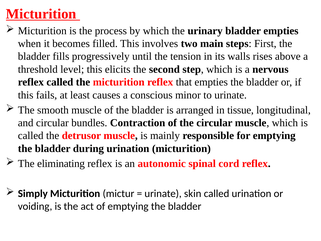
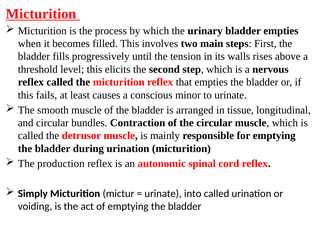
eliminating: eliminating -> production (61, 163)
skin: skin -> into (193, 193)
